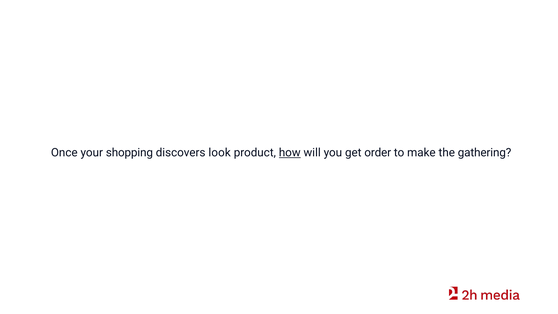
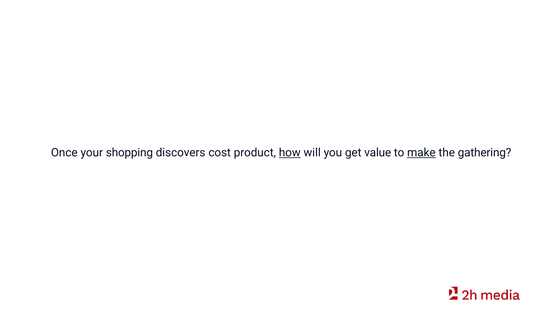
look: look -> cost (220, 153)
order: order -> value (378, 153)
make underline: none -> present (421, 153)
